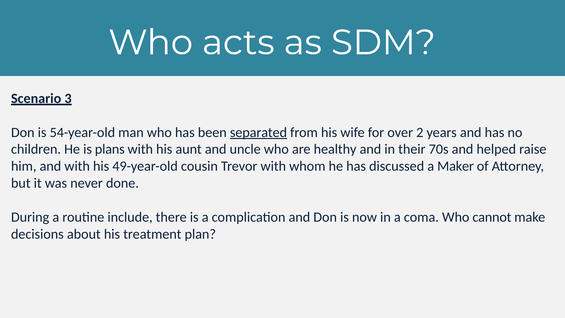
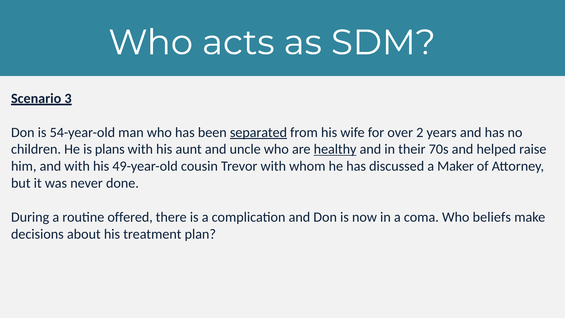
healthy underline: none -> present (335, 149)
include: include -> offered (130, 217)
cannot: cannot -> beliefs (492, 217)
